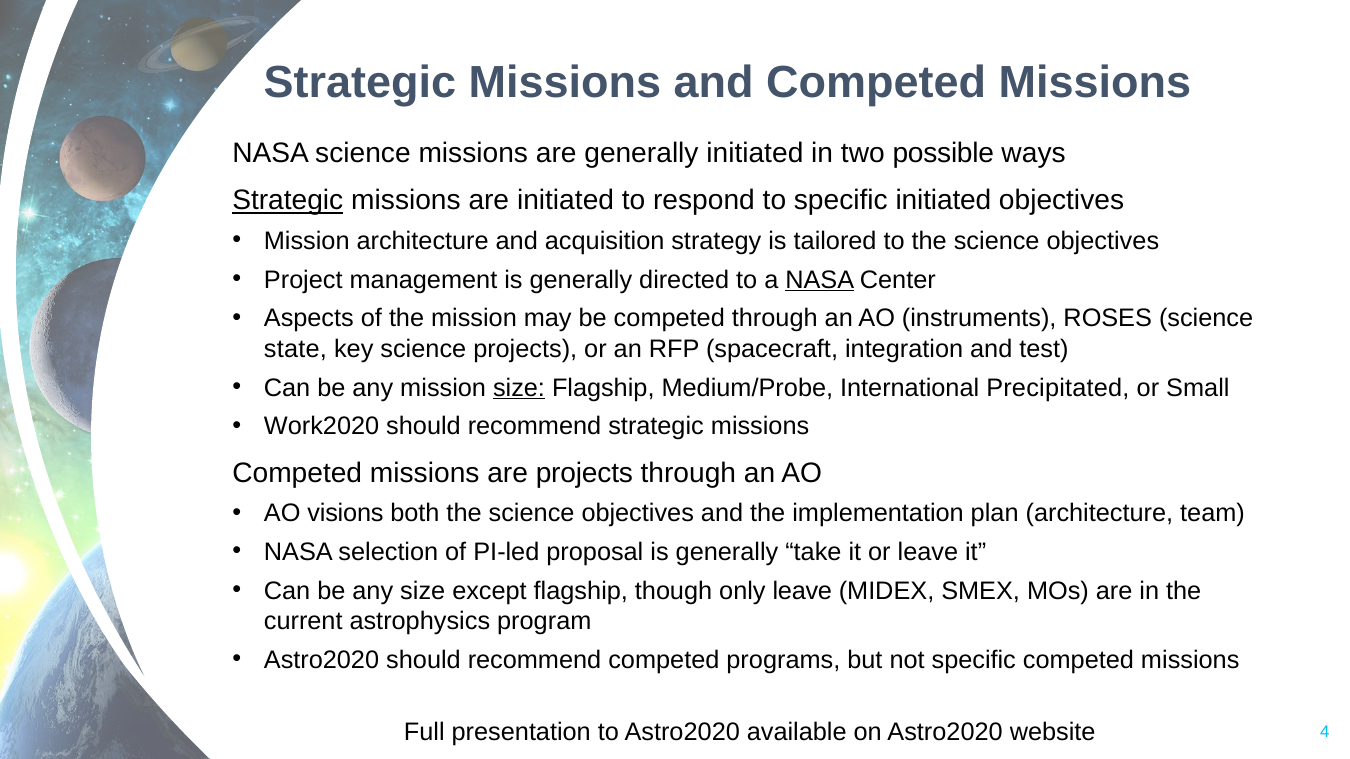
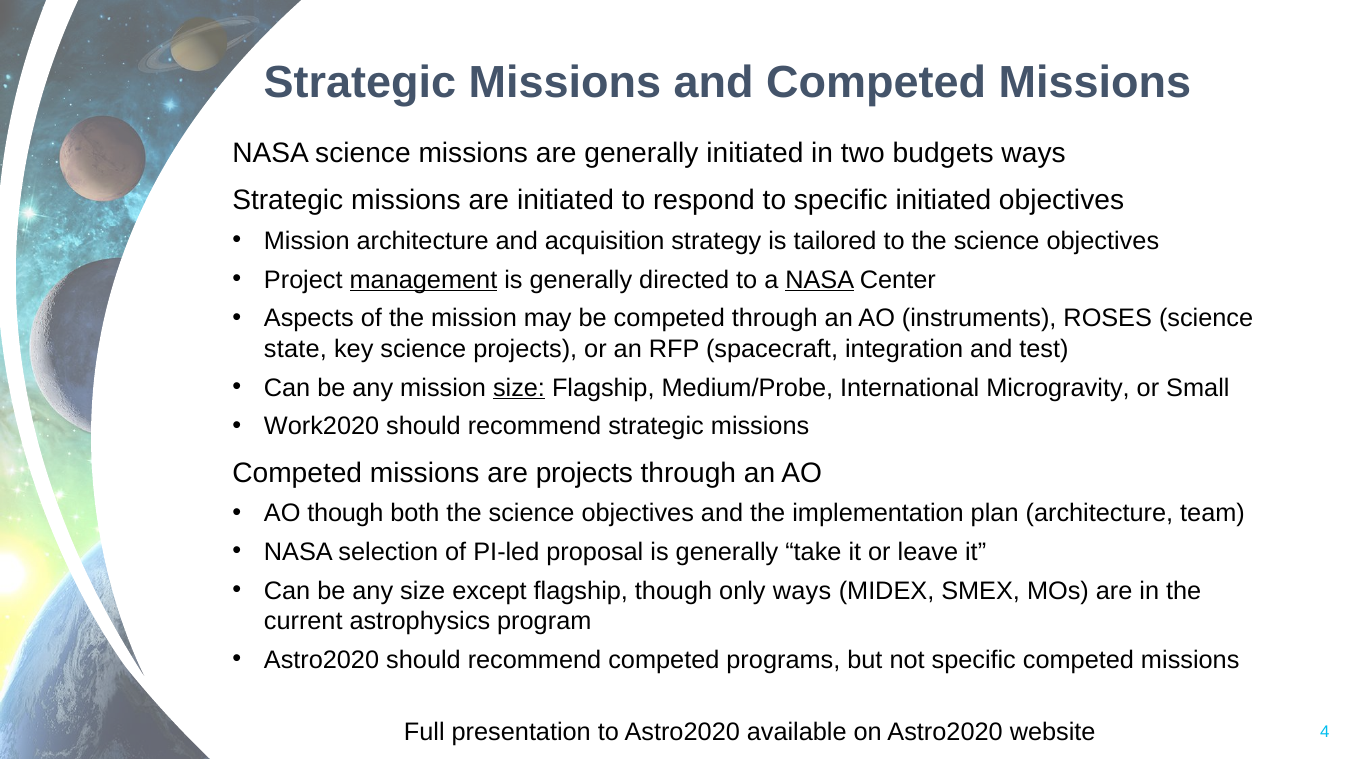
possible: possible -> budgets (943, 153)
Strategic underline: present -> none (288, 201)
management underline: none -> present (423, 280)
Precipitated: Precipitated -> Microgravity (1058, 388)
AO visions: visions -> though (346, 513)
only leave: leave -> ways (802, 591)
